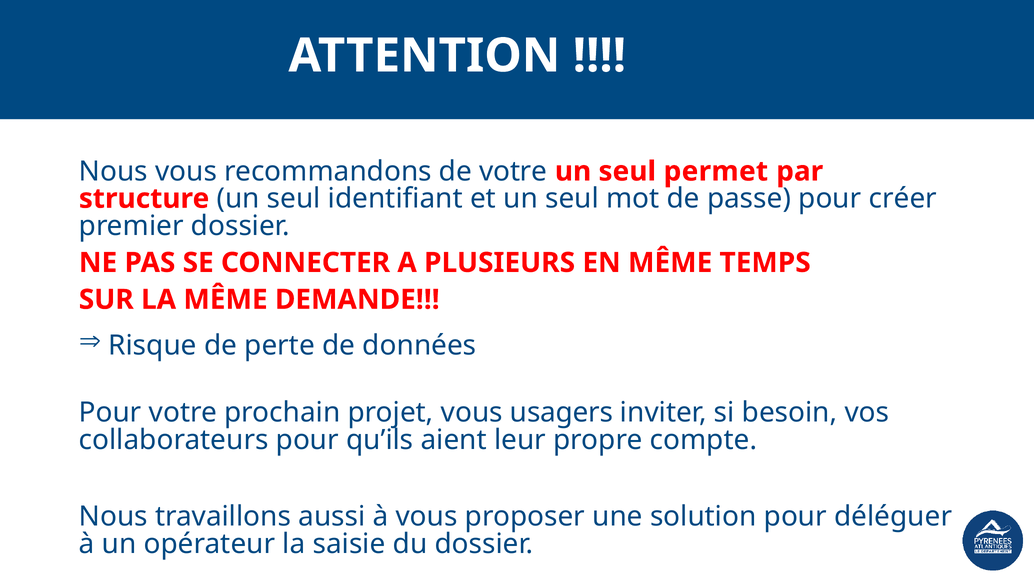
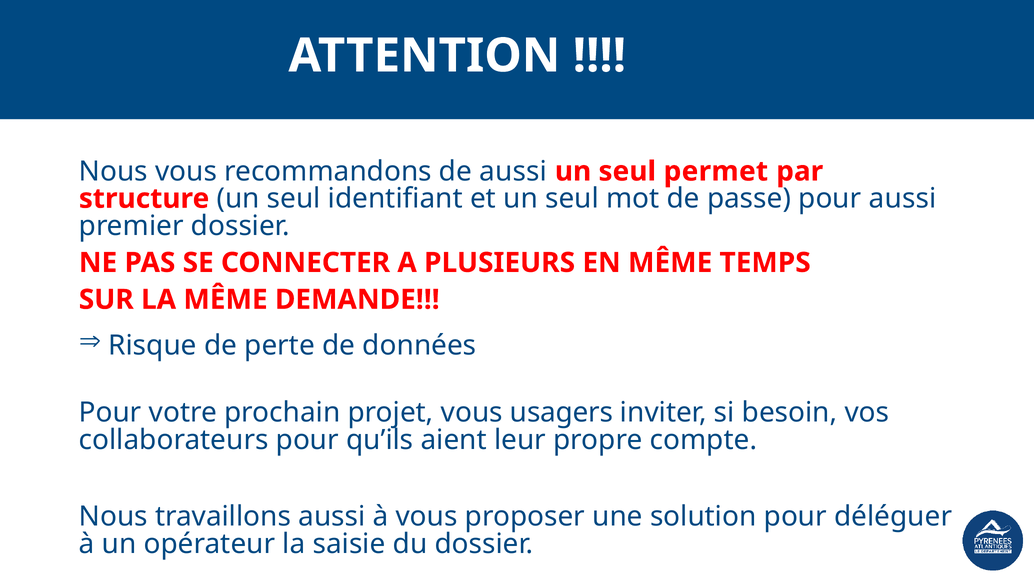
de votre: votre -> aussi (513, 171)
pour créer: créer -> aussi (903, 198)
